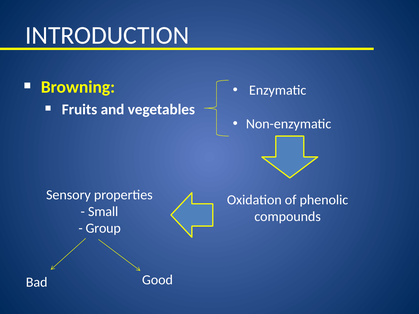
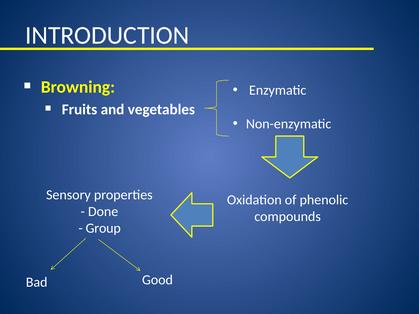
Small: Small -> Done (103, 212)
